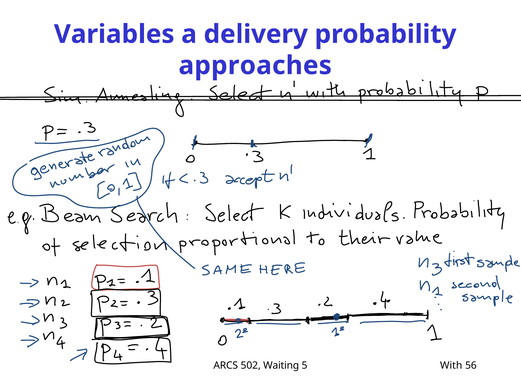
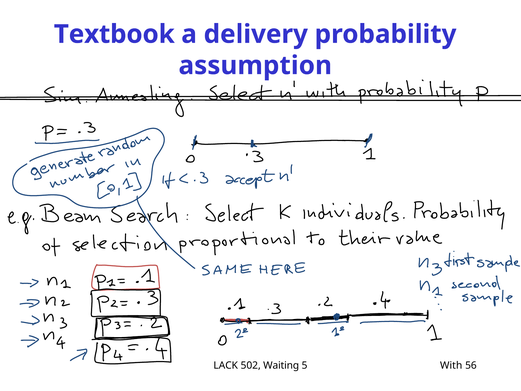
Variables: Variables -> Textbook (114, 34)
approaches: approaches -> assumption (255, 65)
ARCS: ARCS -> LACK (226, 365)
